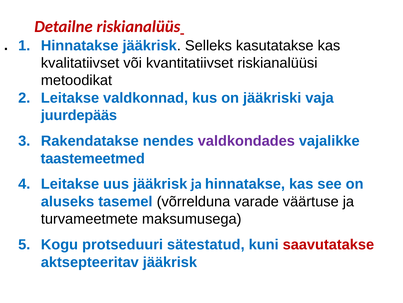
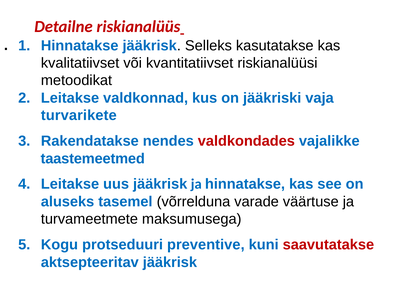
juurdepääs: juurdepääs -> turvarikete (79, 115)
valdkondades colour: purple -> red (246, 141)
sätestatud: sätestatud -> preventive (206, 244)
